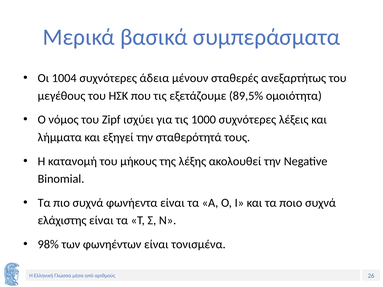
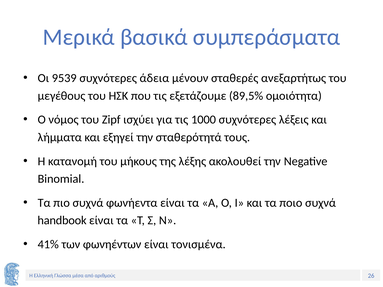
1004: 1004 -> 9539 (64, 78)
ελάχιστης: ελάχιστης -> handbook (62, 221)
98%: 98% -> 41% (48, 245)
